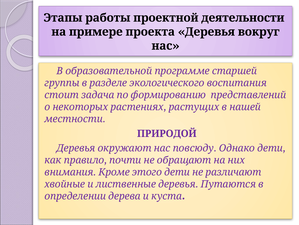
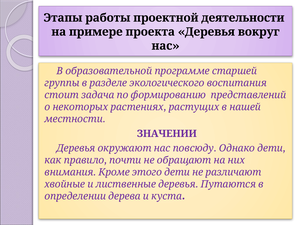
ПРИРОДОЙ: ПРИРОДОЙ -> ЗНАЧЕНИИ (167, 133)
